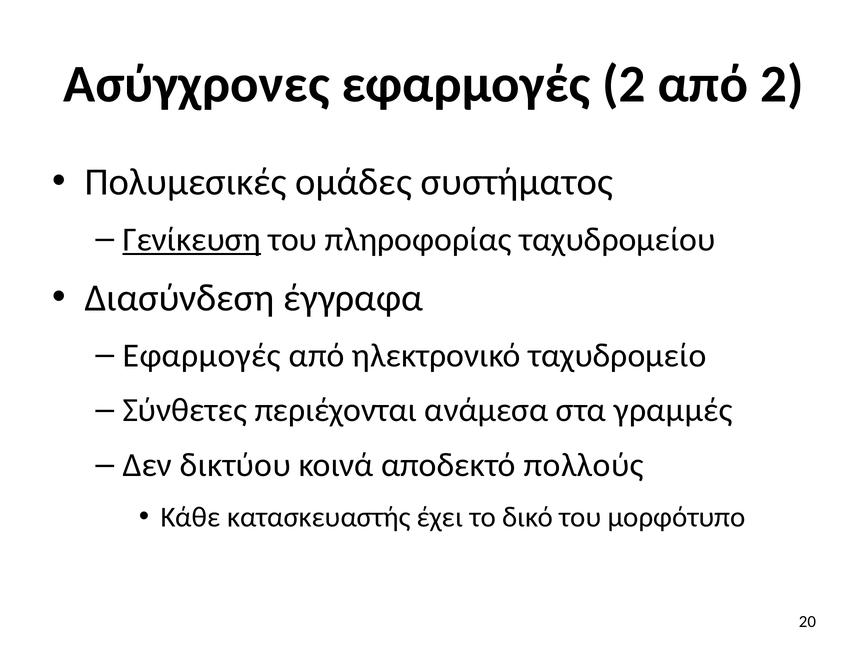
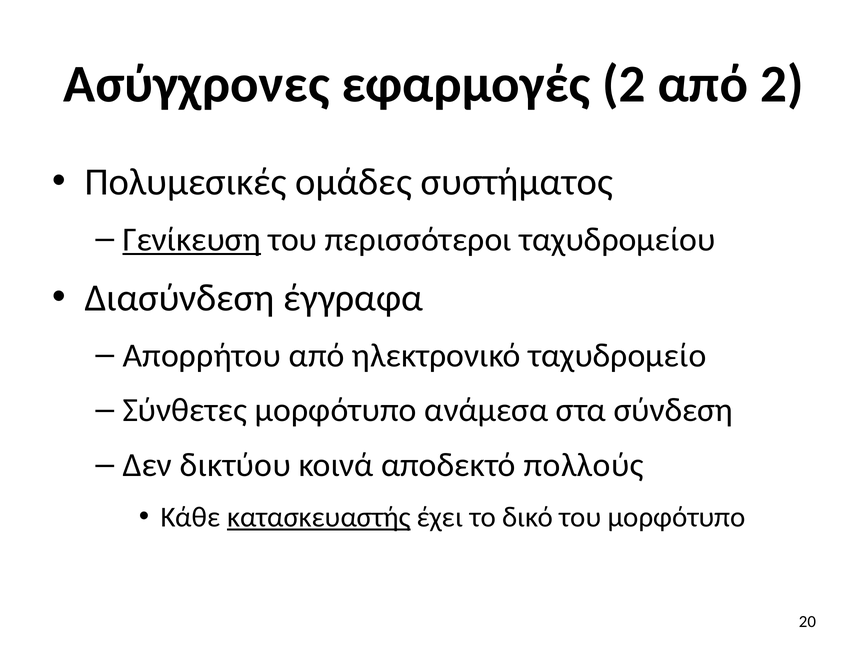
πληροφορίας: πληροφορίας -> περισσότεροι (418, 240)
Εφαρμογές: Εφαρμογές -> Απορρήτου (202, 355)
Σύνθετες περιέχονται: περιέχονται -> μορφότυπο (336, 410)
γραμμές: γραμμές -> σύνδεση (673, 410)
κατασκευαστής underline: none -> present (319, 517)
